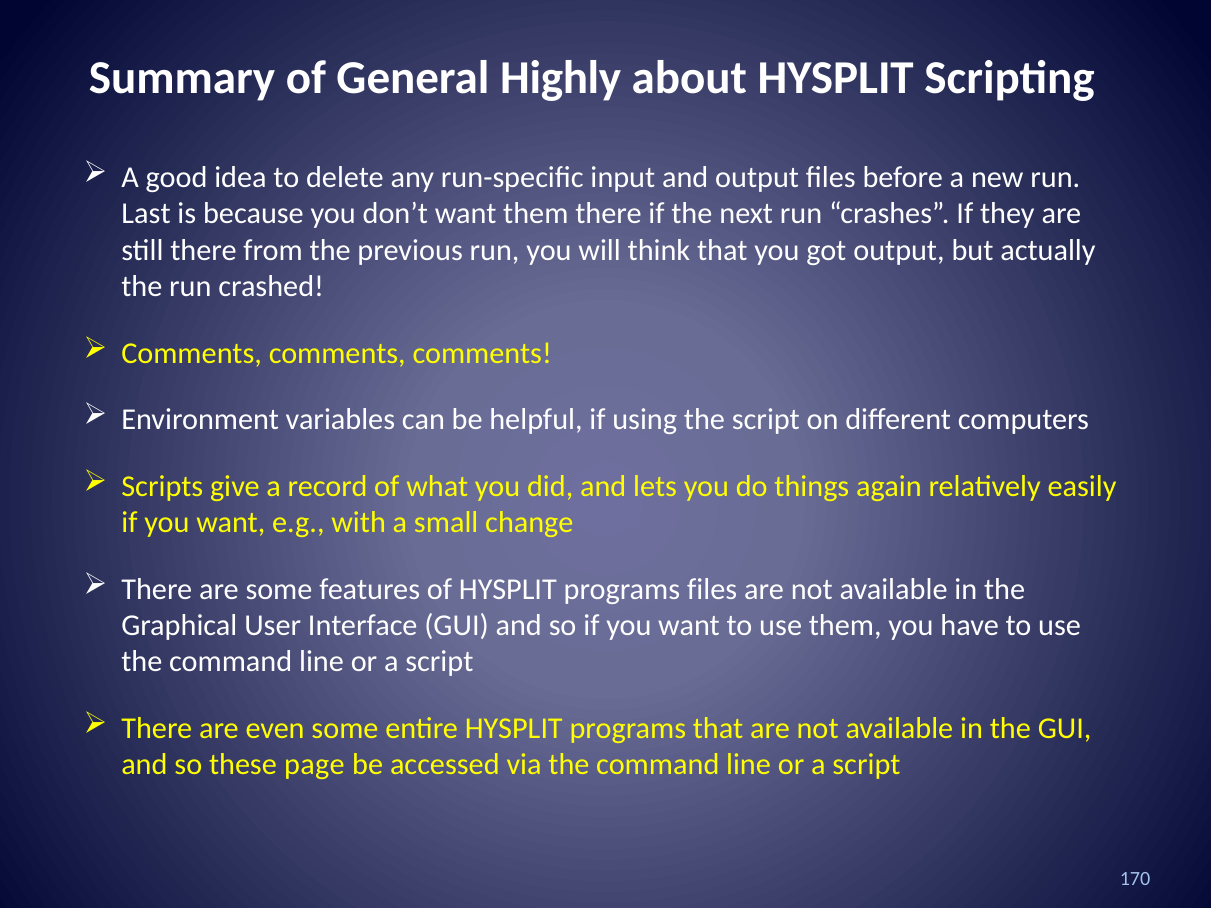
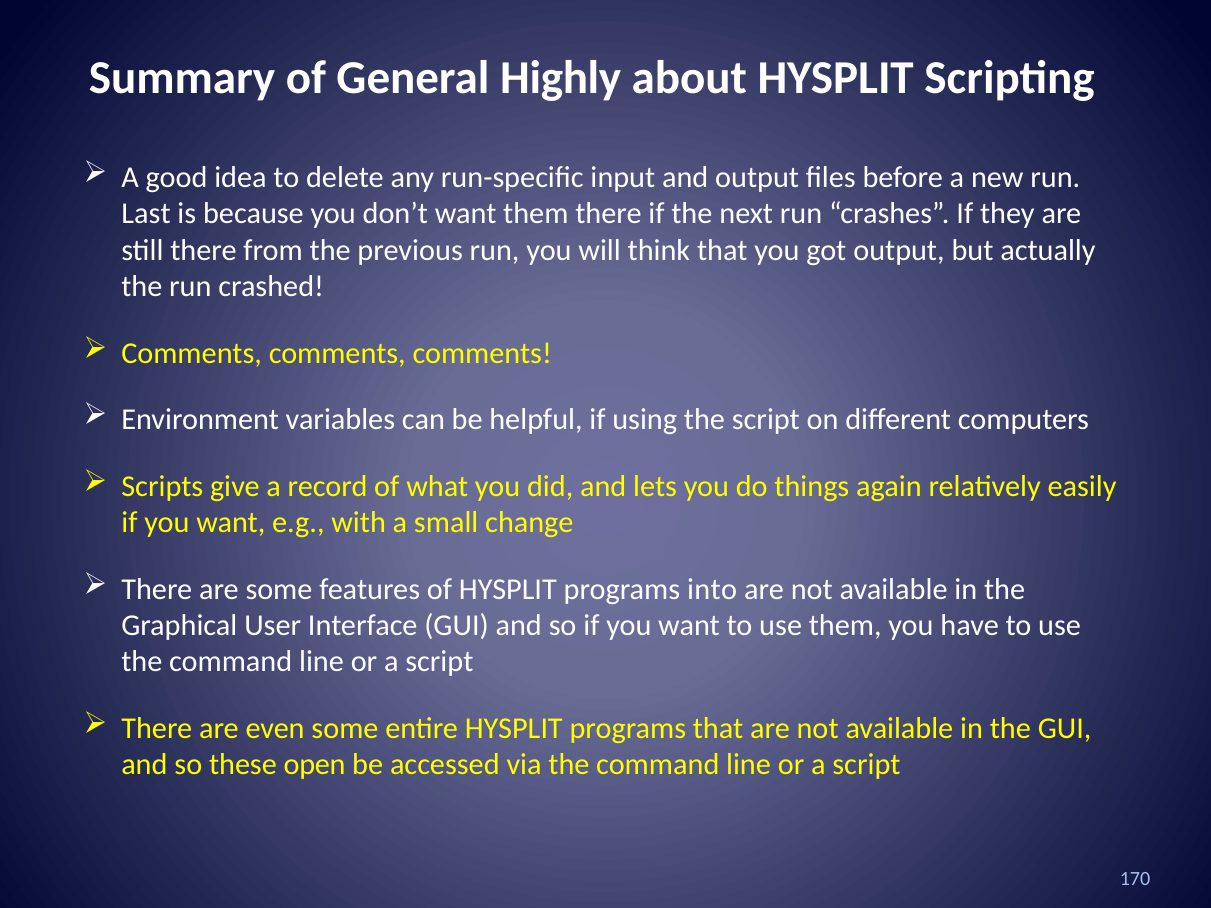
programs files: files -> into (712, 589)
page: page -> open (315, 765)
